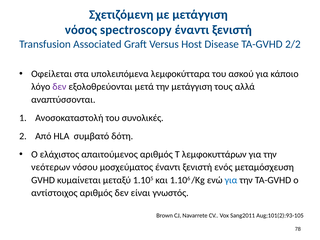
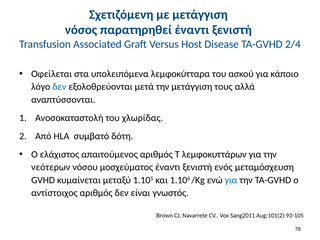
spectroscopy: spectroscopy -> παρατηρηθεί (136, 30)
2/2: 2/2 -> 2/4 (293, 44)
δεν colour: purple -> blue (59, 87)
συνολικές: συνολικές -> χλωρίδας (143, 118)
